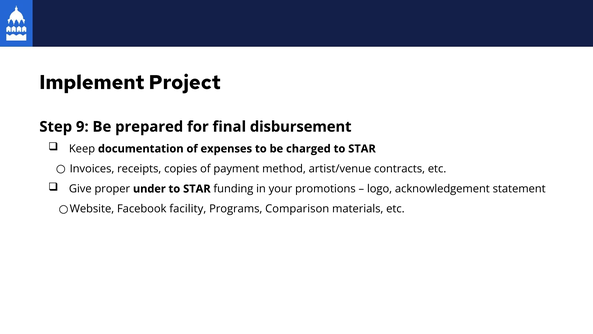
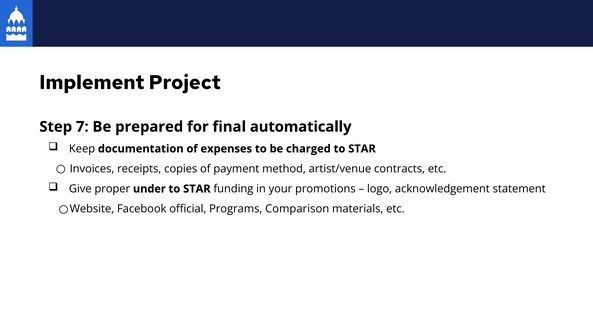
9: 9 -> 7 (82, 127)
disbursement: disbursement -> automatically (301, 127)
facility: facility -> official (188, 209)
